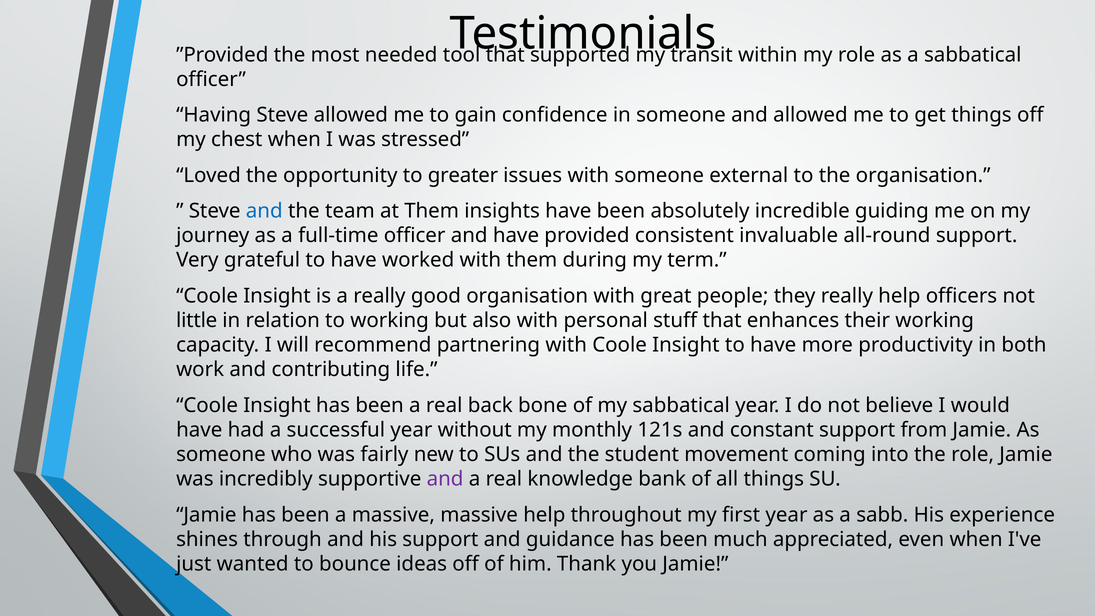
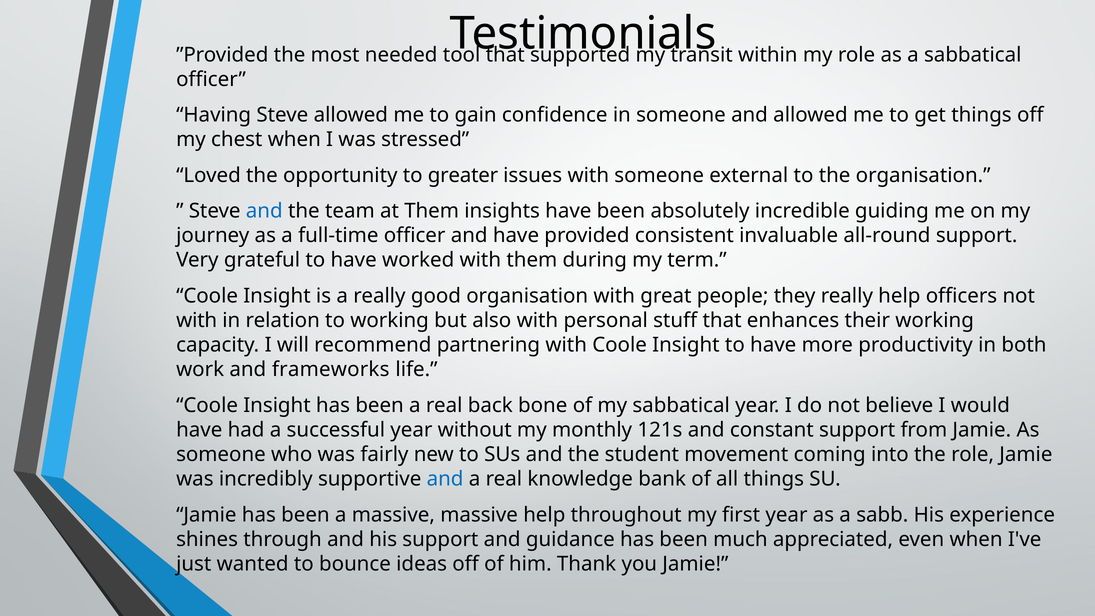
little: little -> with (197, 320)
contributing: contributing -> frameworks (331, 370)
and colour: purple -> blue (445, 479)
